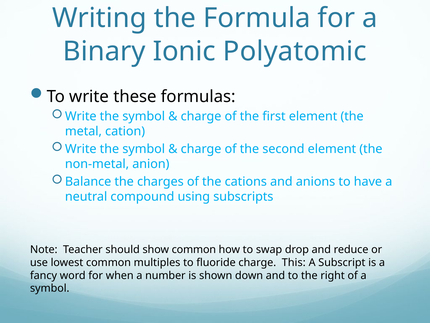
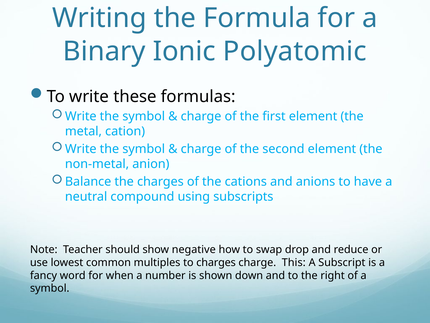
show common: common -> negative (194, 249)
to fluoride: fluoride -> charges (216, 262)
